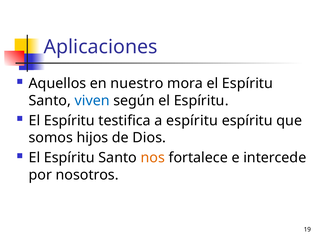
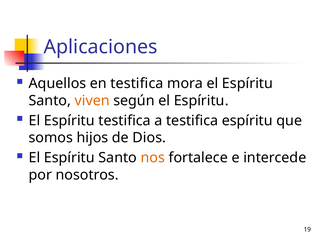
en nuestro: nuestro -> testifica (137, 83)
viven colour: blue -> orange (92, 101)
a espíritu: espíritu -> testifica (192, 120)
